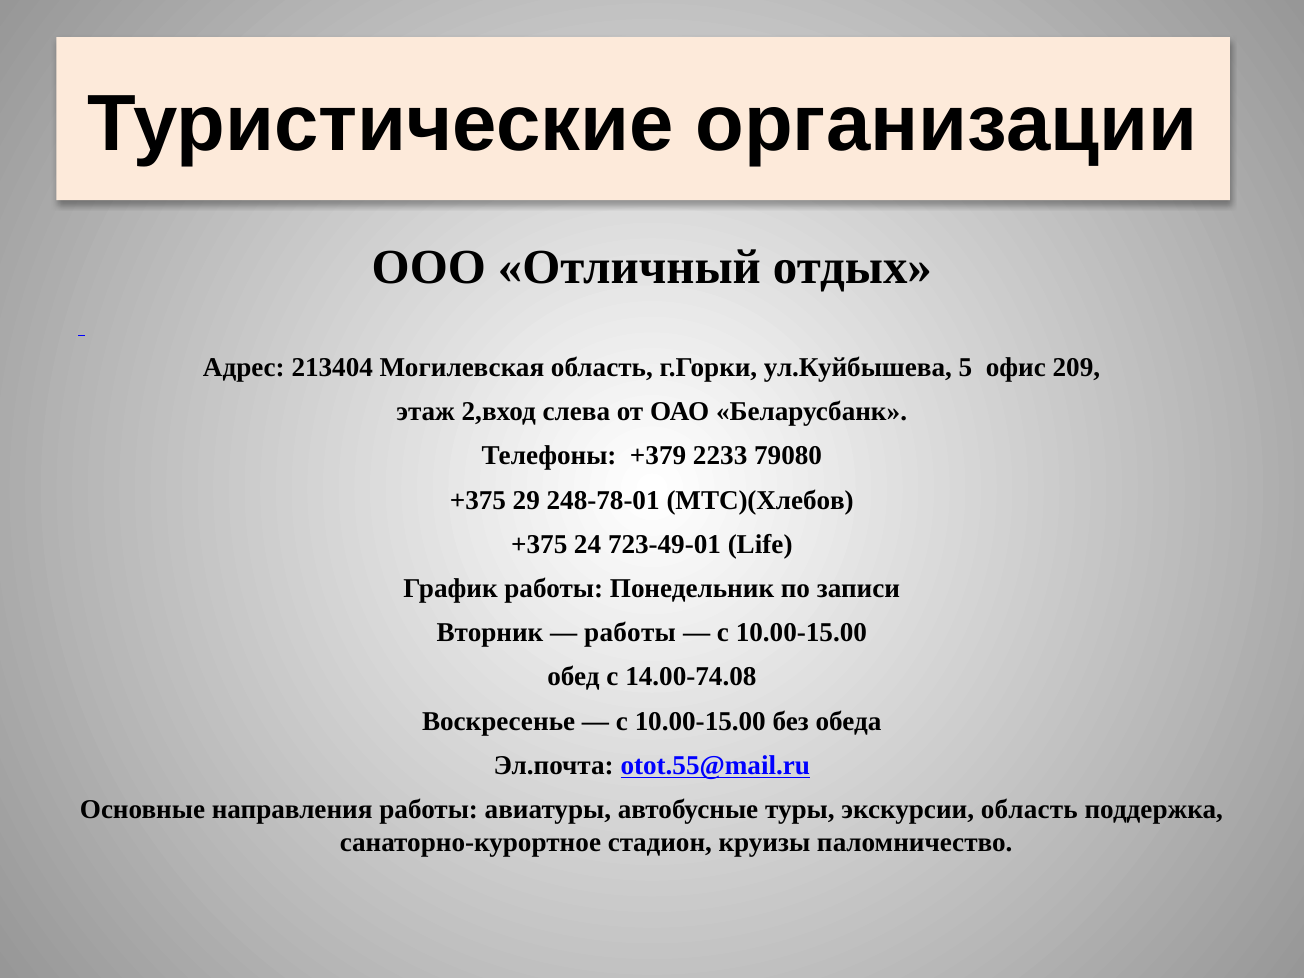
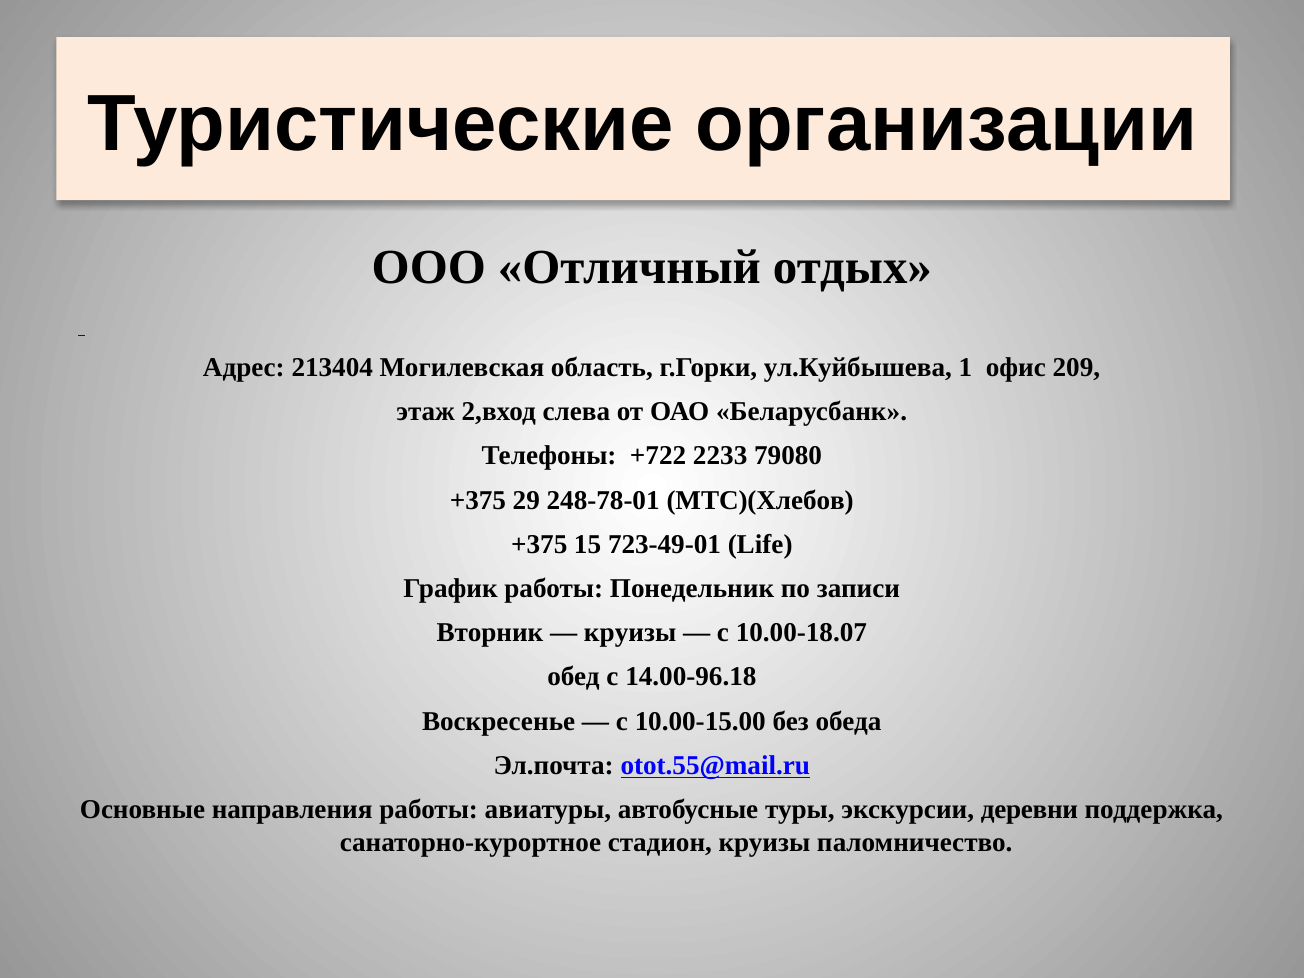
5: 5 -> 1 (966, 367)
+379: +379 -> +722 (658, 456)
24: 24 -> 15 (588, 544)
работы: работы -> круизы (630, 633)
10.00-15.00: 10.00-15.00 -> 10.00-18.07 (801, 633)
14.00-74.08: 14.00-74.08 -> 14.00-96.18 (691, 677)
экскурсии область: область -> деревни (1029, 809)
